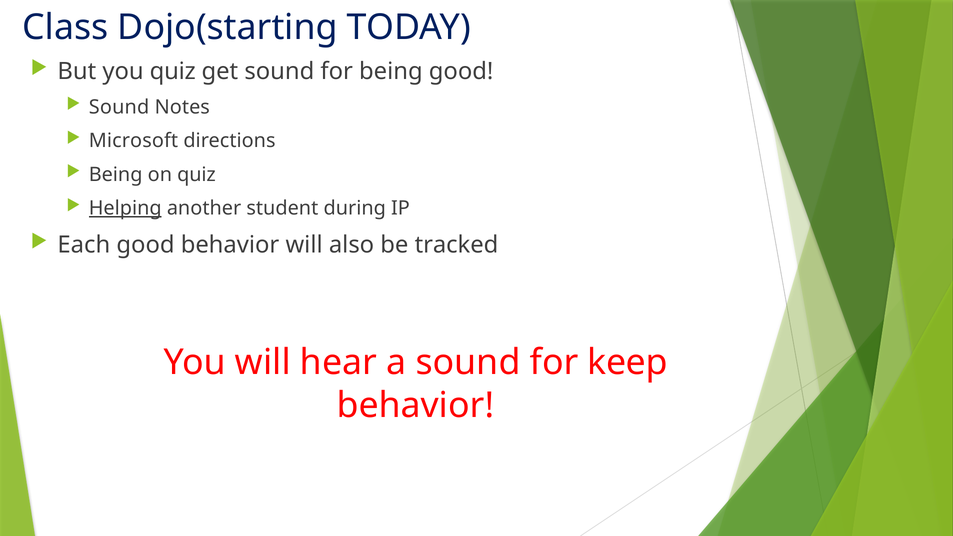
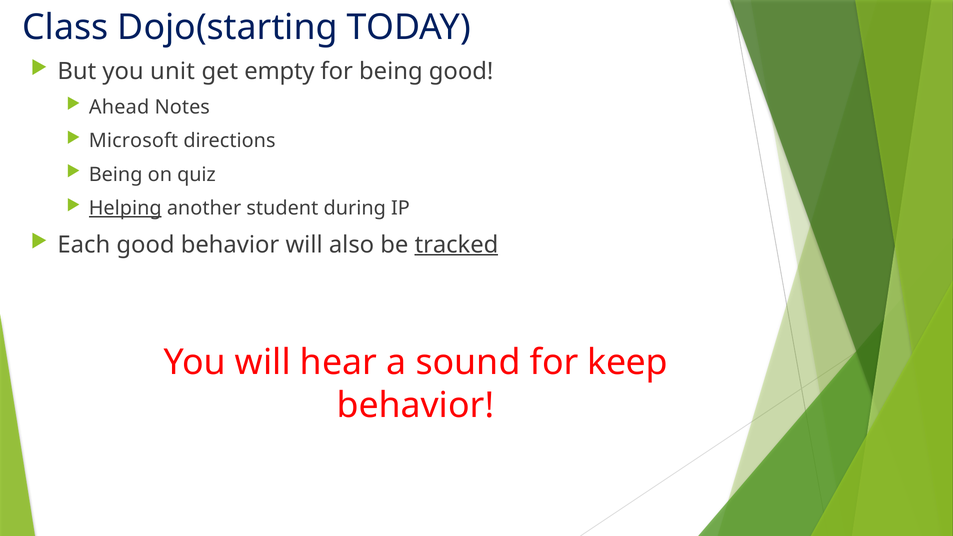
you quiz: quiz -> unit (173, 71)
get sound: sound -> empty (279, 71)
Sound: Sound -> Ahead (119, 107)
tracked underline: none -> present (456, 245)
